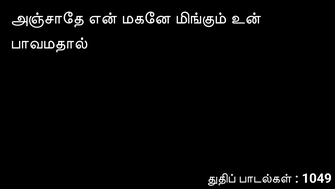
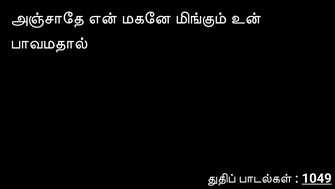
1049 underline: none -> present (317, 178)
